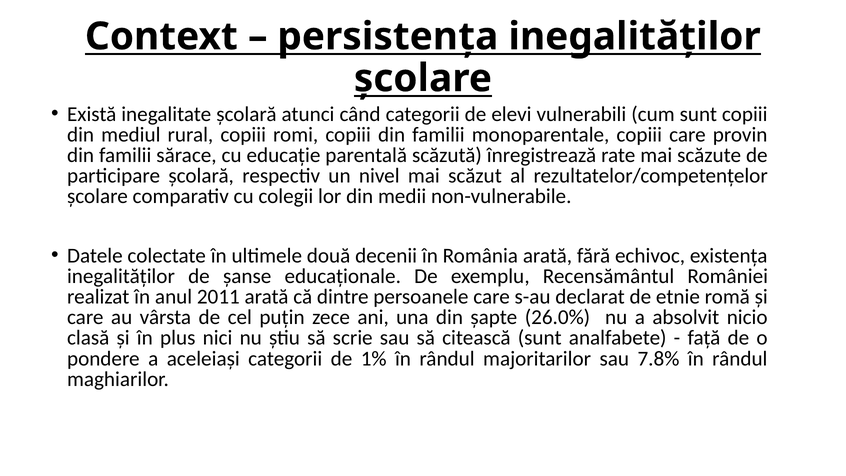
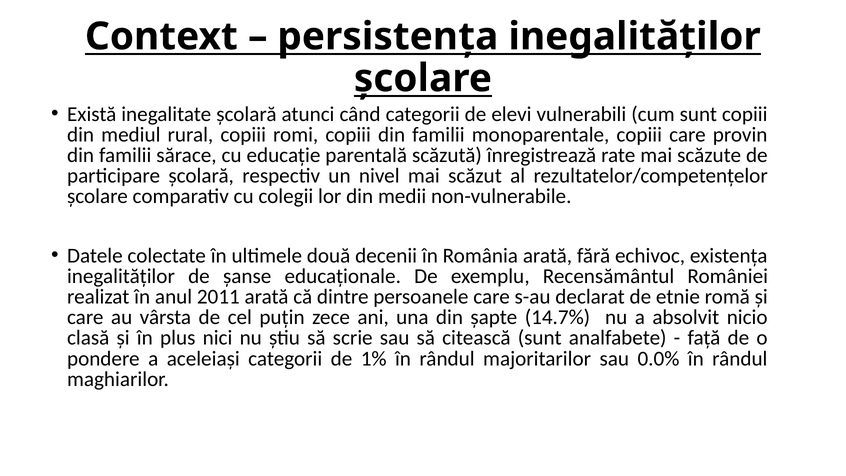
26.0%: 26.0% -> 14.7% (557, 317)
7.8%: 7.8% -> 0.0% (658, 358)
